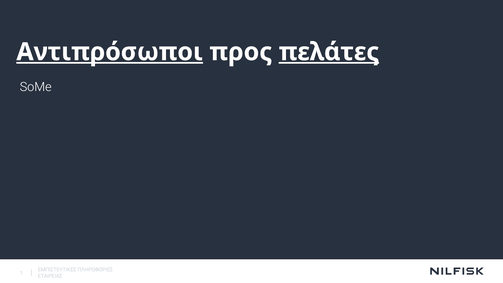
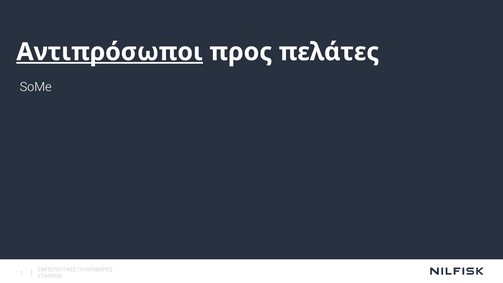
πελάτες underline: present -> none (329, 52)
